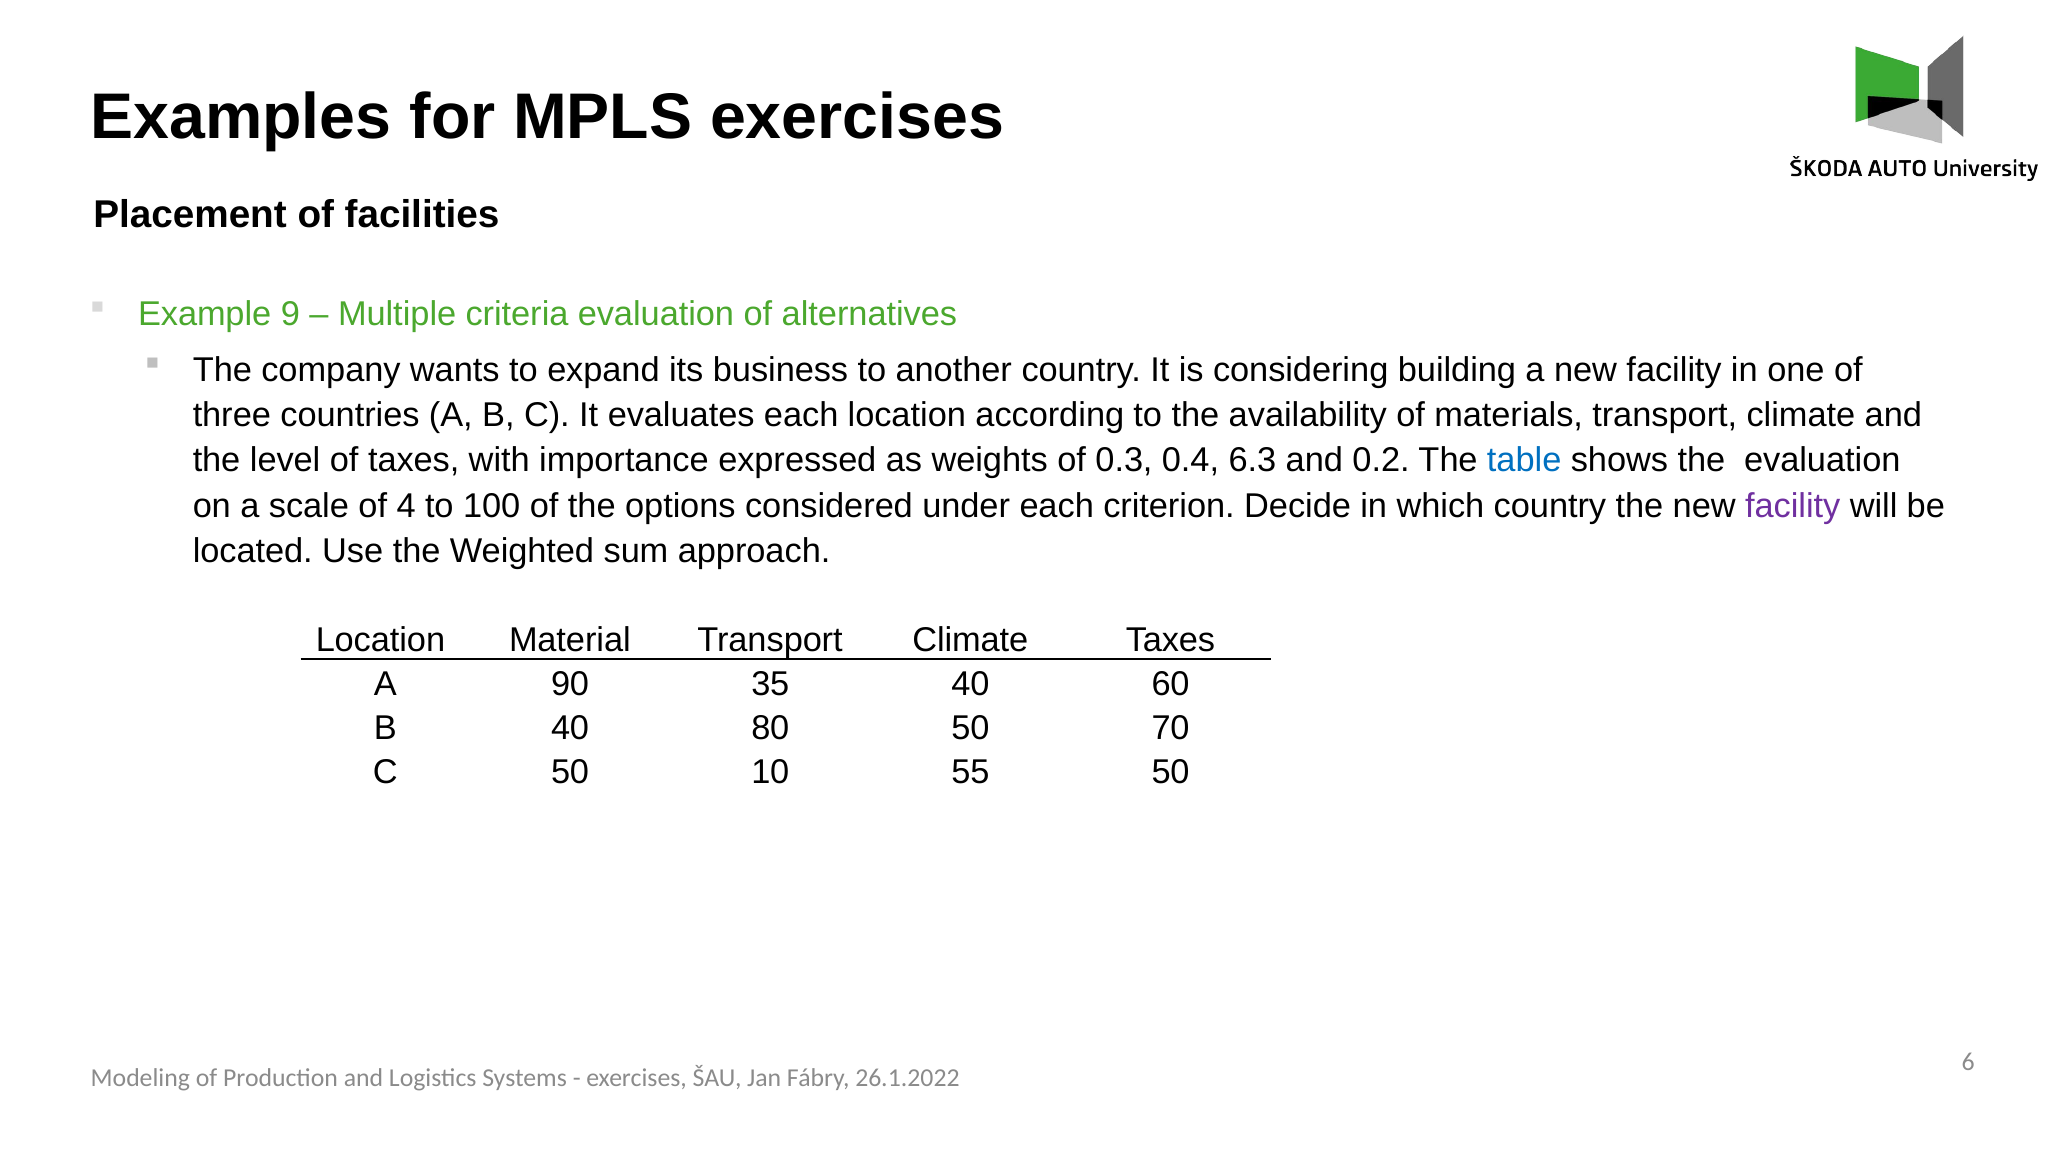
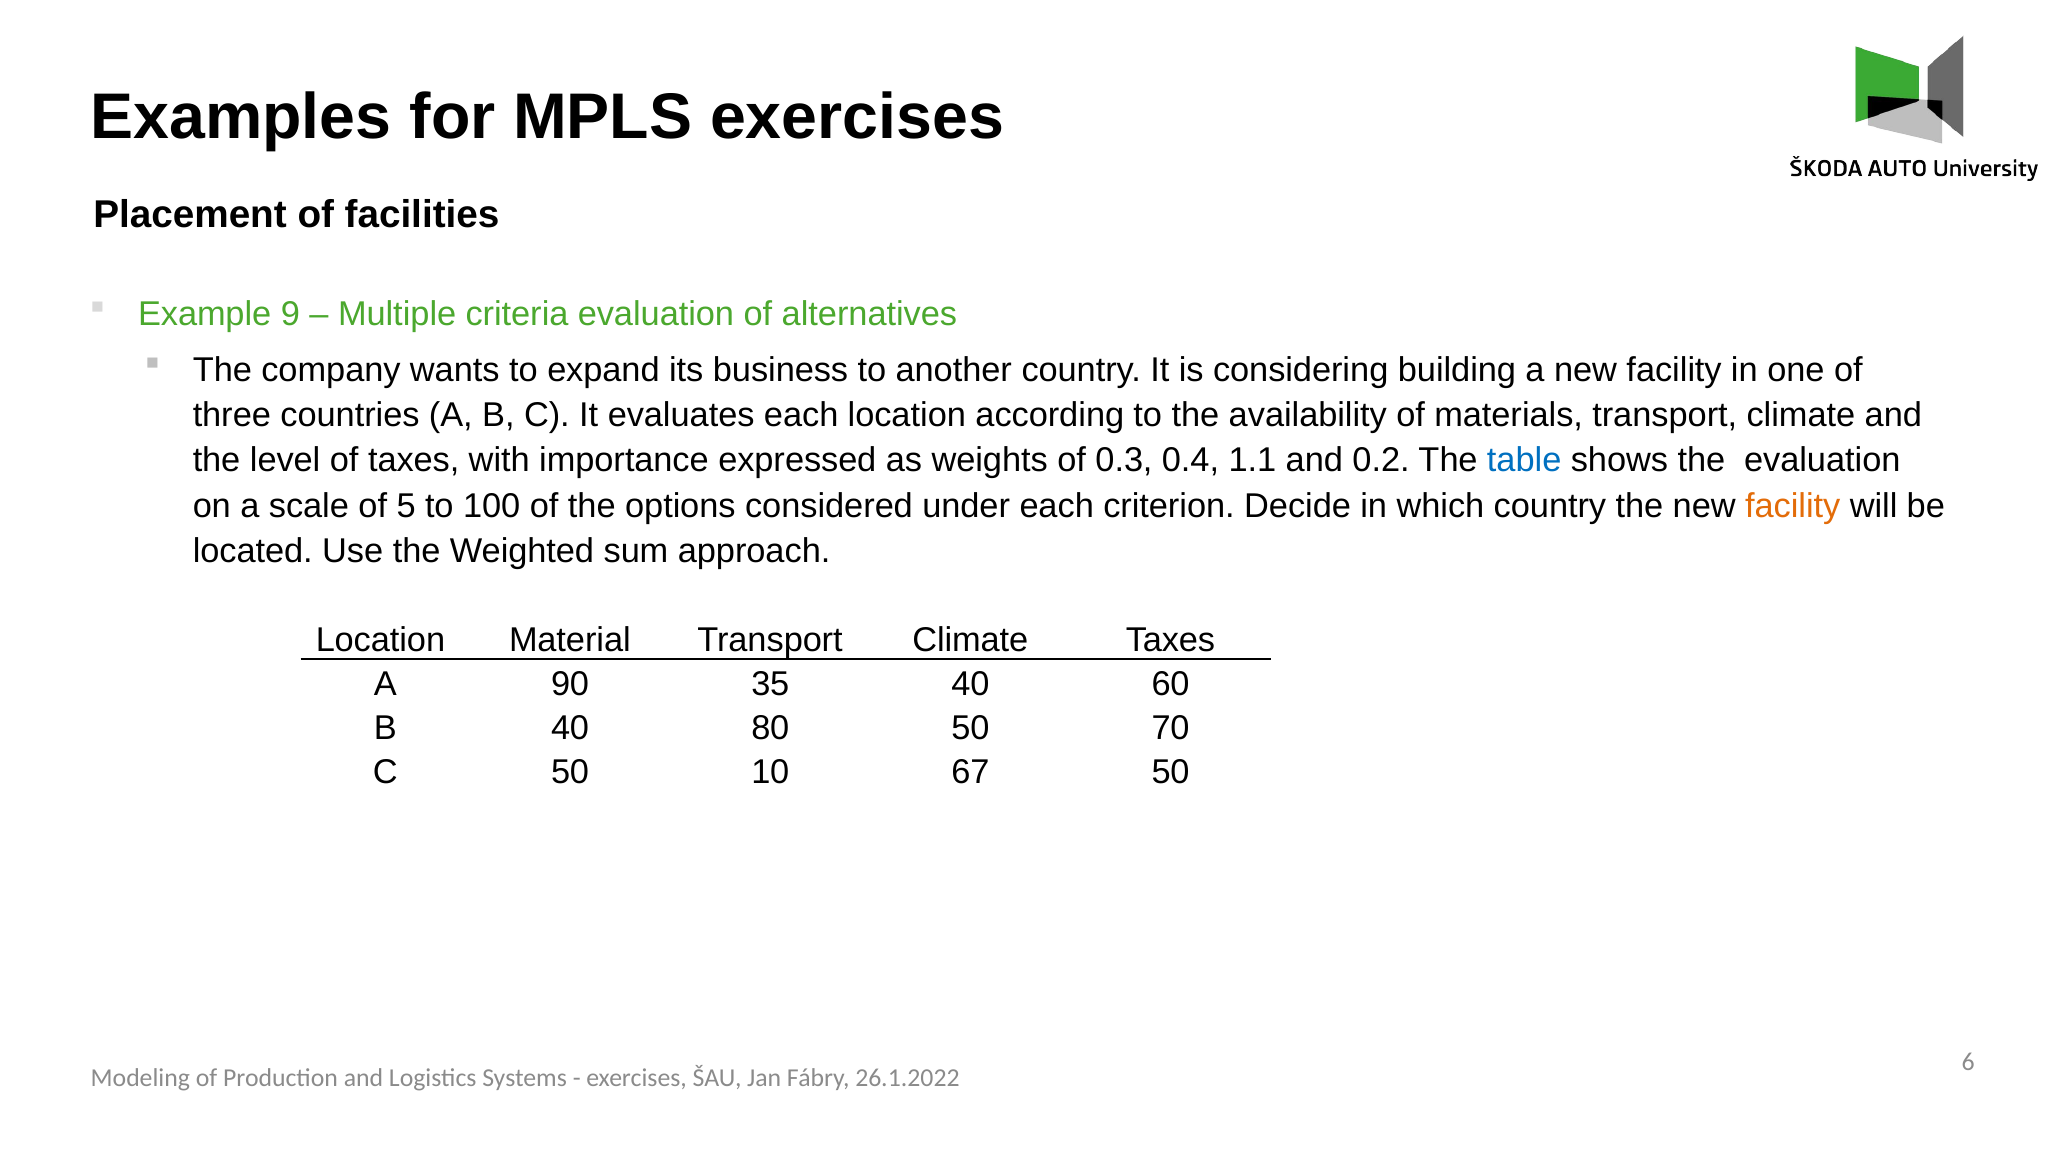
6.3: 6.3 -> 1.1 (1252, 461)
4: 4 -> 5 (406, 506)
facility colour: purple -> orange (1793, 506)
55: 55 -> 67 (970, 772)
